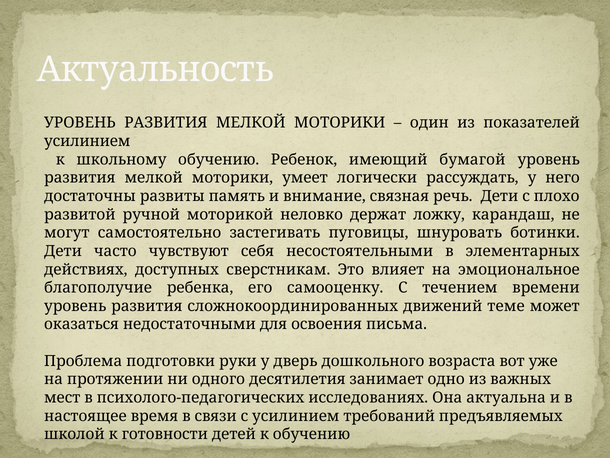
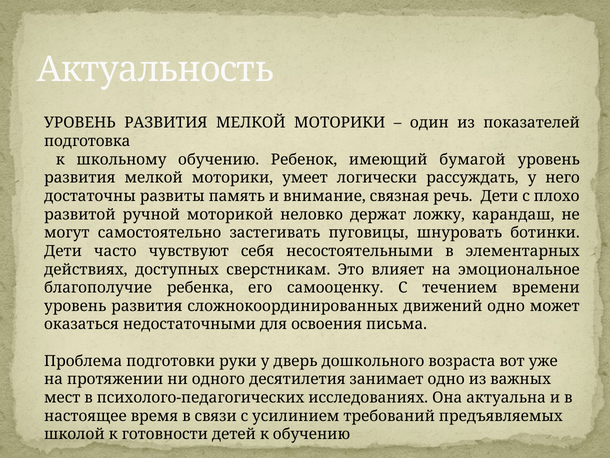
усилинием: усилинием -> подготовка (87, 141)
движений теме: теме -> одно (506, 306)
